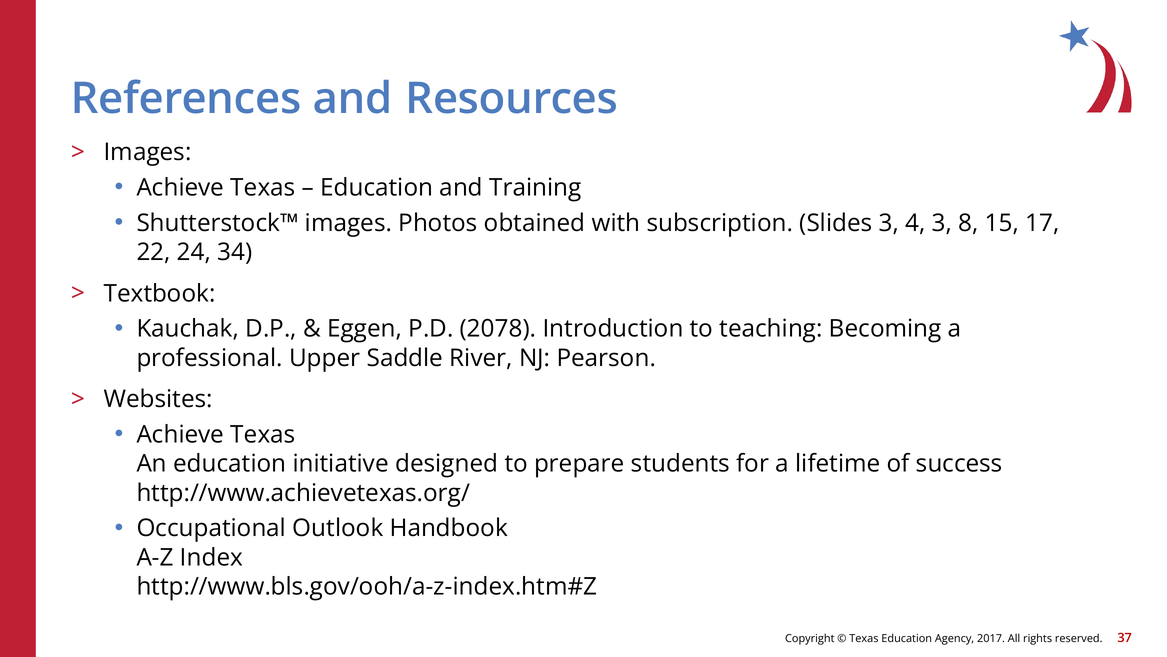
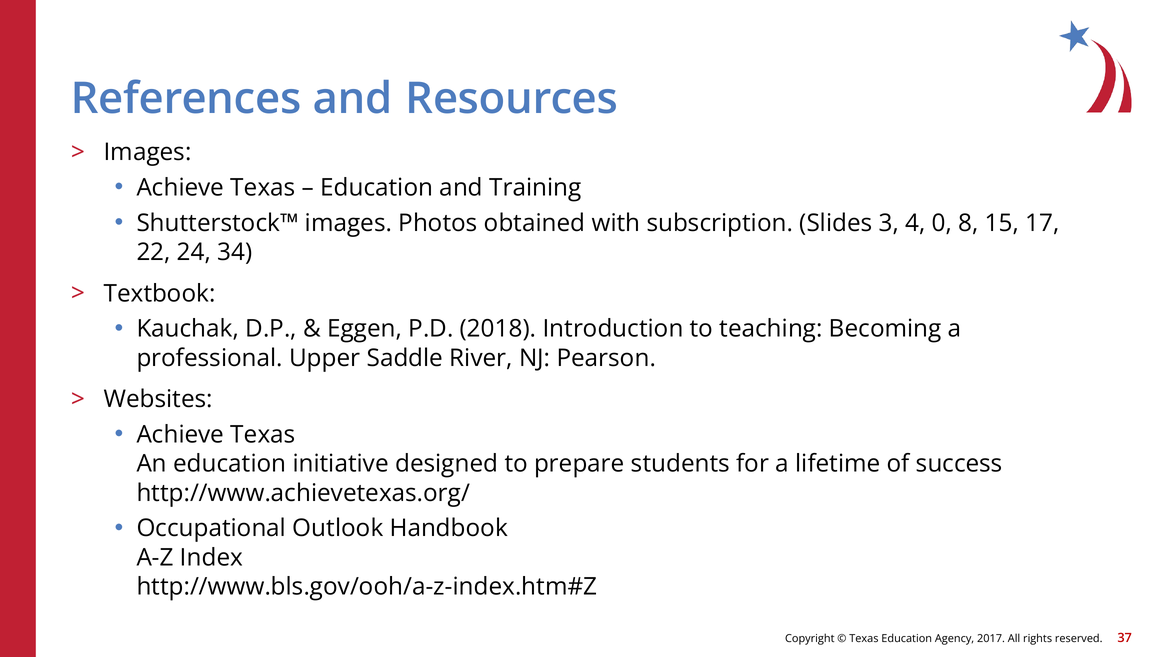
4 3: 3 -> 0 (942, 223)
2078: 2078 -> 2018 (498, 329)
